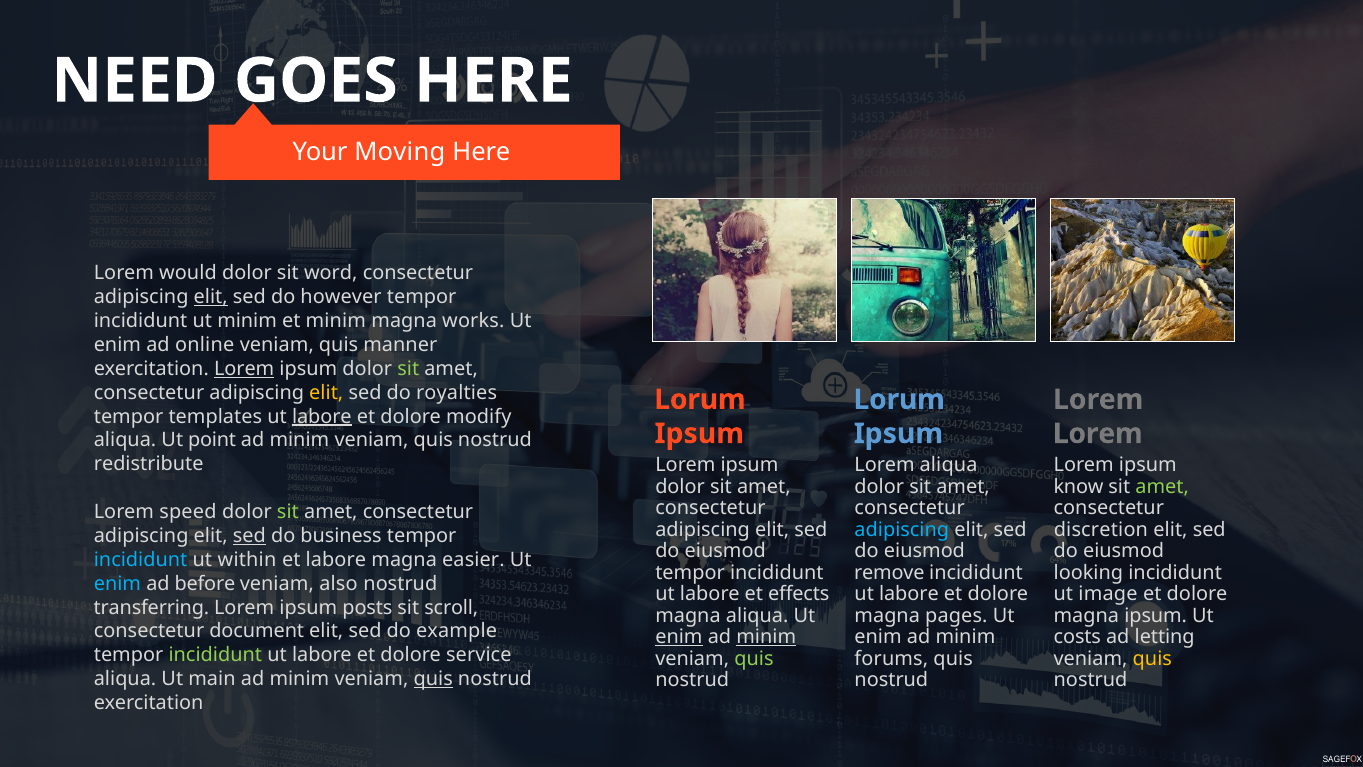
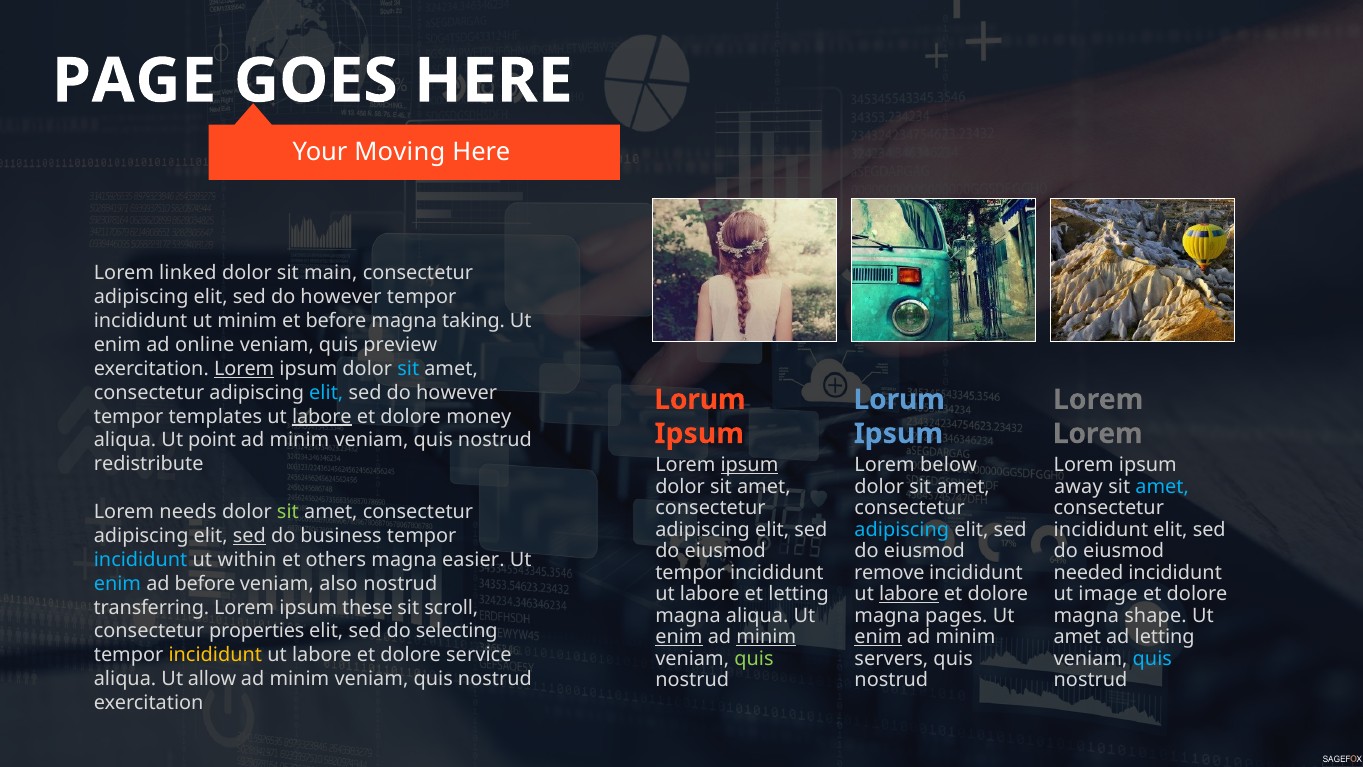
NEED: NEED -> PAGE (134, 81)
would: would -> linked (188, 273)
word: word -> main (331, 273)
elit underline: present -> none (211, 297)
et minim: minim -> before (336, 321)
works: works -> taking (474, 321)
manner: manner -> preview (400, 345)
sit colour: light green -> light blue (408, 369)
elit colour: yellow -> light blue (326, 392)
royalties: royalties -> however (457, 392)
modify: modify -> money (479, 416)
ipsum underline: none -> present (749, 465)
Lorem aliqua: aliqua -> below (949, 465)
know: know -> away (1078, 487)
amet colour: light green -> light blue (1162, 487)
speed: speed -> needs (188, 512)
discretion: discretion -> incididunt (1101, 530)
et labore: labore -> others (336, 559)
looking: looking -> needed (1088, 572)
et effects: effects -> letting (799, 594)
labore underline: none -> present (909, 594)
posts: posts -> these (367, 607)
magna ipsum: ipsum -> shape (1156, 615)
document: document -> properties (257, 631)
example: example -> selecting (457, 631)
enim underline: none -> present (878, 637)
costs: costs -> amet (1077, 637)
incididunt colour: light green -> yellow (215, 655)
forums: forums -> servers (891, 658)
quis colour: yellow -> light blue (1152, 658)
main: main -> allow (212, 679)
quis underline: present -> none (433, 679)
